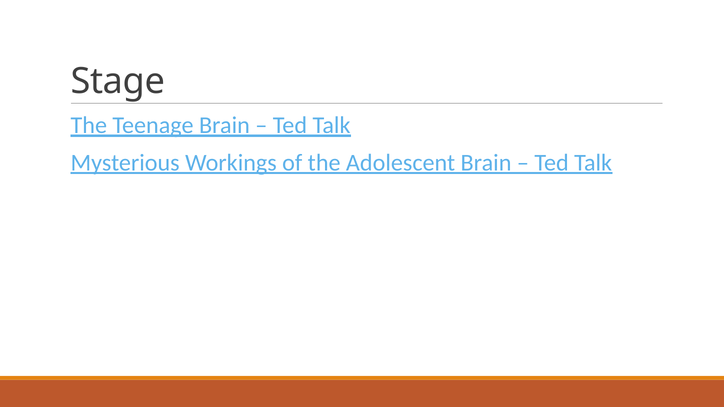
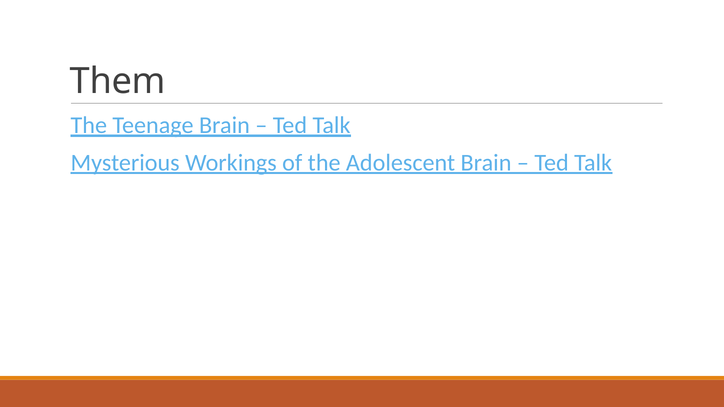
Stage: Stage -> Them (118, 81)
